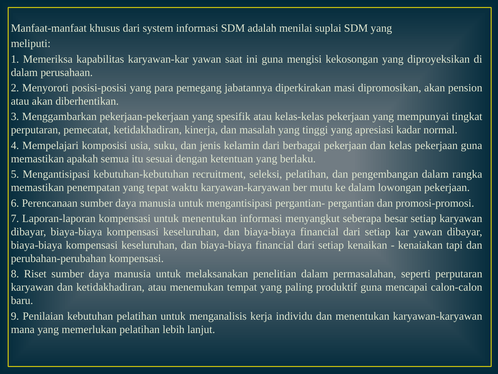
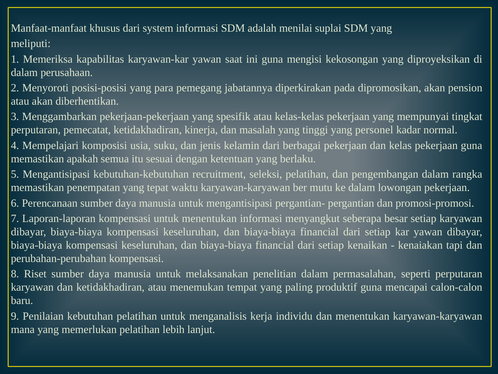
masi: masi -> pada (344, 88)
apresiasi: apresiasi -> personel (374, 130)
